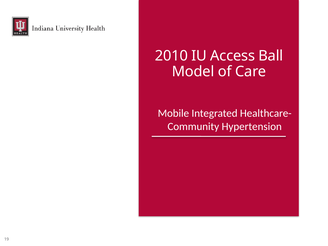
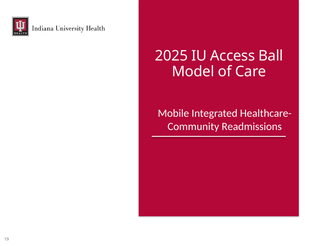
2010: 2010 -> 2025 (171, 56)
Hypertension: Hypertension -> Readmissions (252, 126)
